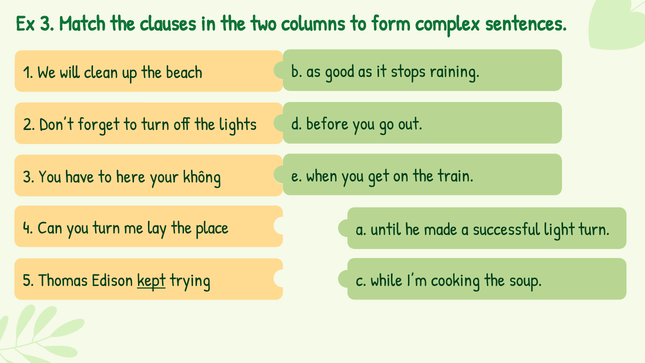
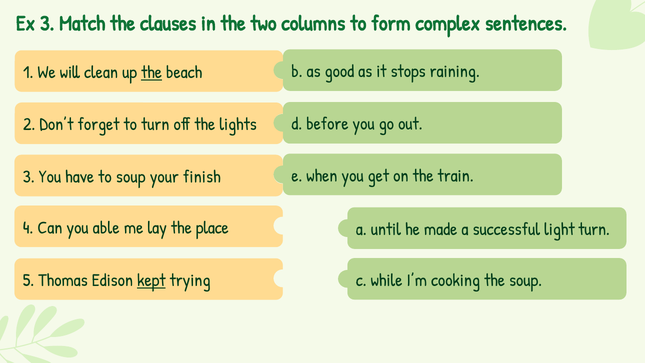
the underline: none -> present (152, 72)
to here: here -> soup (131, 177)
không: không -> finish (202, 177)
you turn: turn -> able (106, 227)
